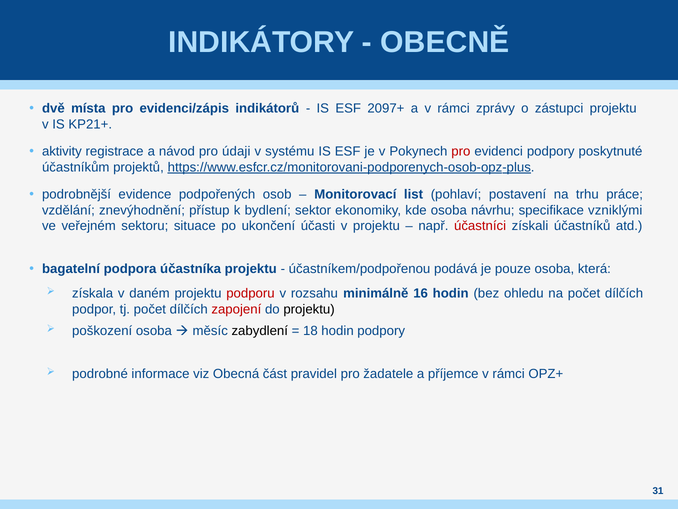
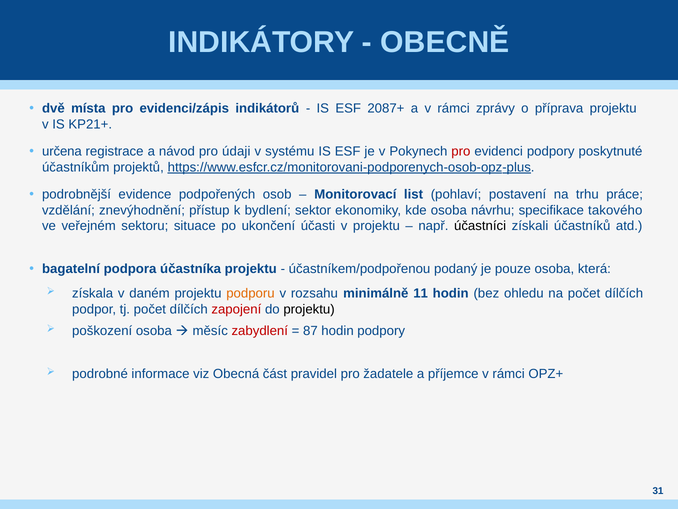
2097+: 2097+ -> 2087+ (386, 108)
zástupci: zástupci -> příprava (559, 108)
aktivity: aktivity -> určena (62, 151)
vzniklými: vzniklými -> takového (615, 210)
účastníci colour: red -> black (480, 226)
podává: podává -> podaný (456, 269)
podporu colour: red -> orange (250, 293)
16: 16 -> 11 (421, 293)
zabydlení colour: black -> red (260, 330)
18: 18 -> 87 (310, 330)
